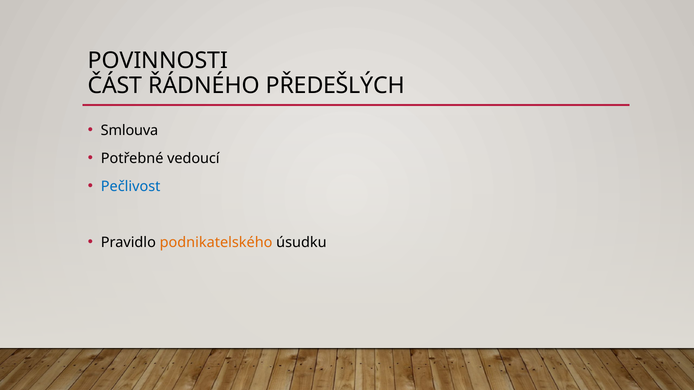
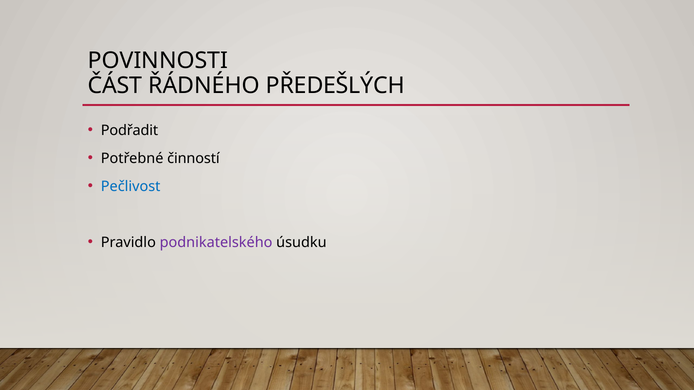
Smlouva: Smlouva -> Podřadit (129, 130)
vedoucí: vedoucí -> činností (193, 159)
podnikatelského colour: orange -> purple (216, 243)
